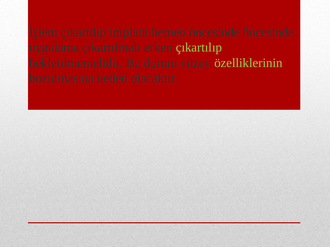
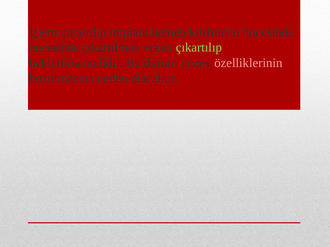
hemen öncesinde: öncesinde -> kılıfından (214, 32)
uygulama: uygulama -> öncesinde (54, 48)
özelliklerinin colour: light green -> pink (248, 63)
